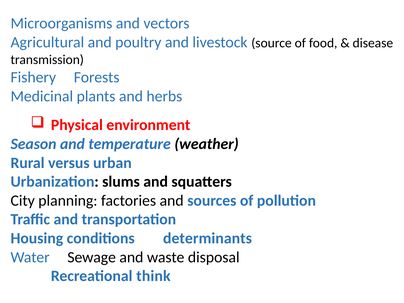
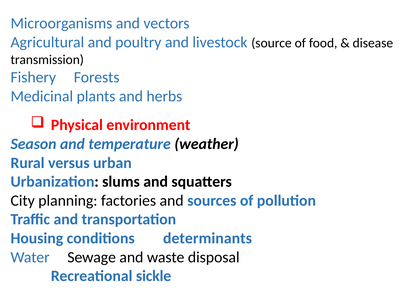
think: think -> sickle (154, 276)
